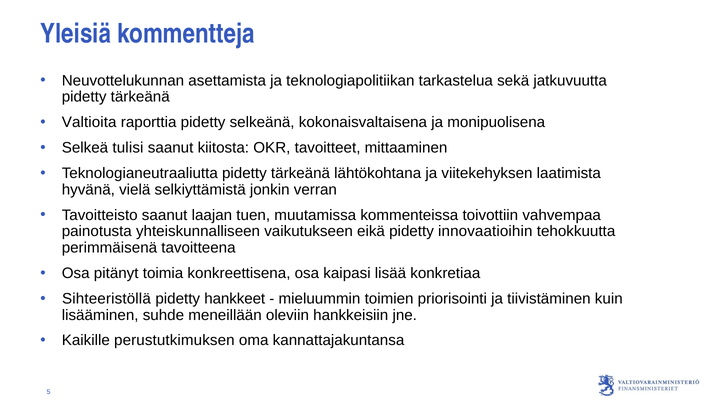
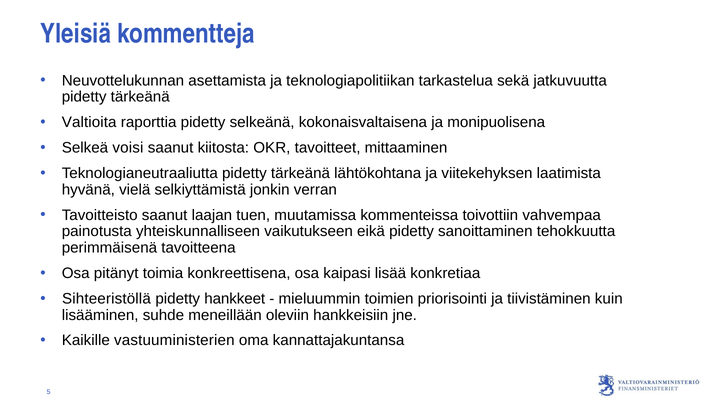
tulisi: tulisi -> voisi (128, 148)
innovaatioihin: innovaatioihin -> sanoittaminen (485, 232)
perustutkimuksen: perustutkimuksen -> vastuuministerien (174, 341)
